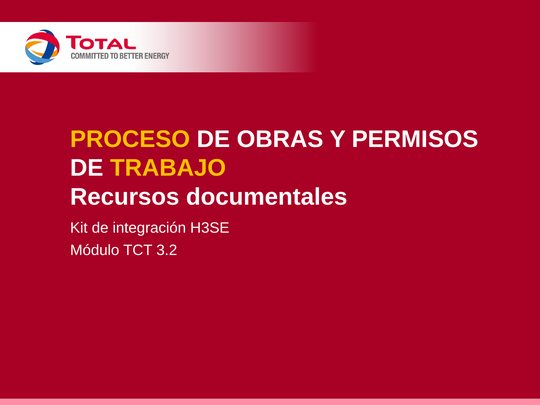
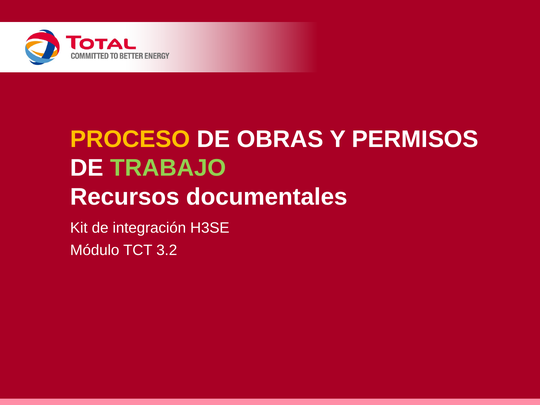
TRABAJO colour: yellow -> light green (168, 168)
